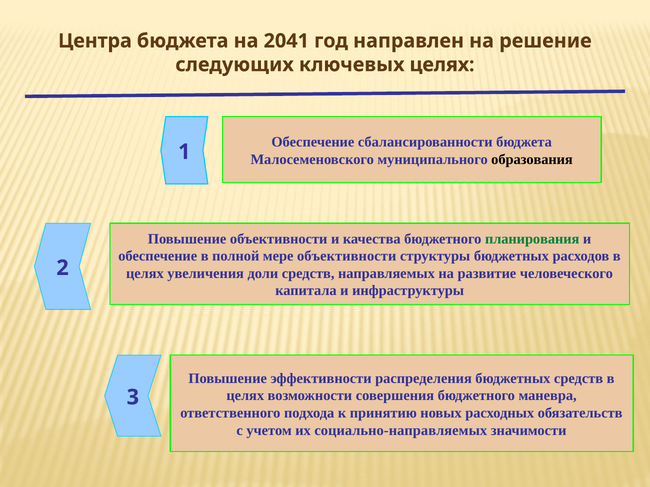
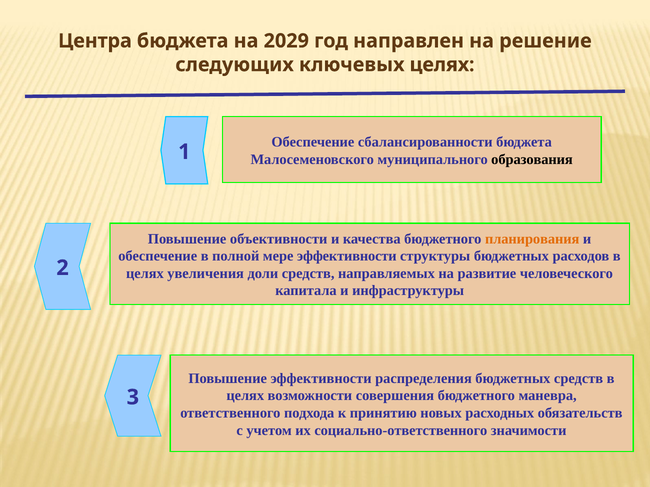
2041: 2041 -> 2029 (286, 41)
планирования colour: green -> orange (532, 239)
мере объективности: объективности -> эффективности (347, 256)
социально-направляемых: социально-направляемых -> социально-ответственного (401, 431)
